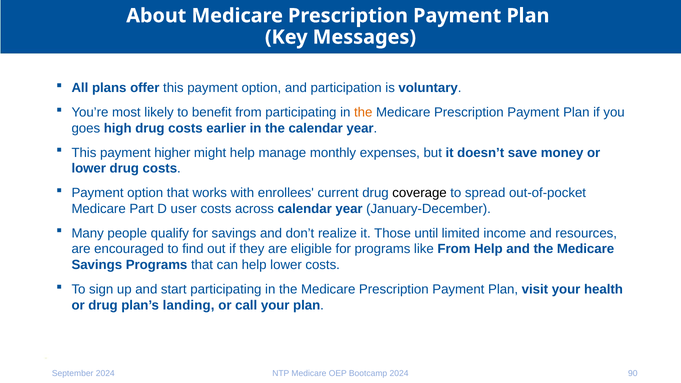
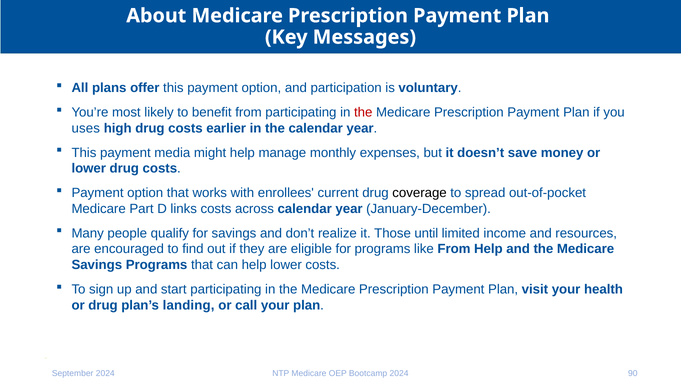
the colour: orange -> red (363, 112)
goes: goes -> uses (86, 128)
higher: higher -> media (172, 153)
user: user -> links (184, 209)
